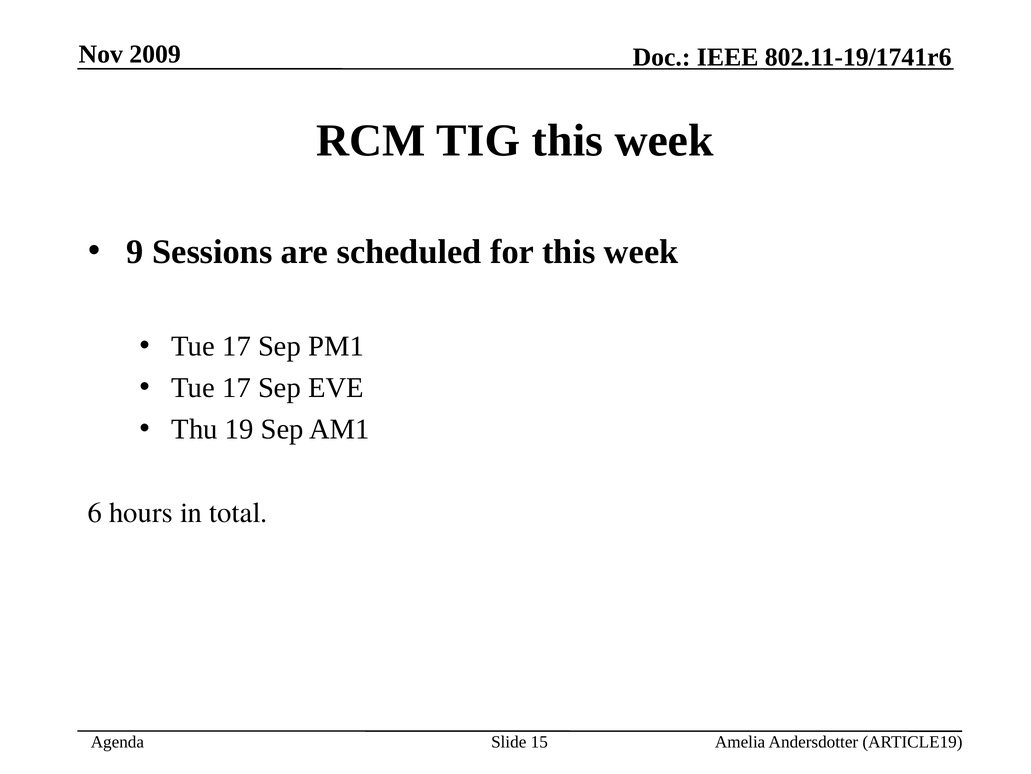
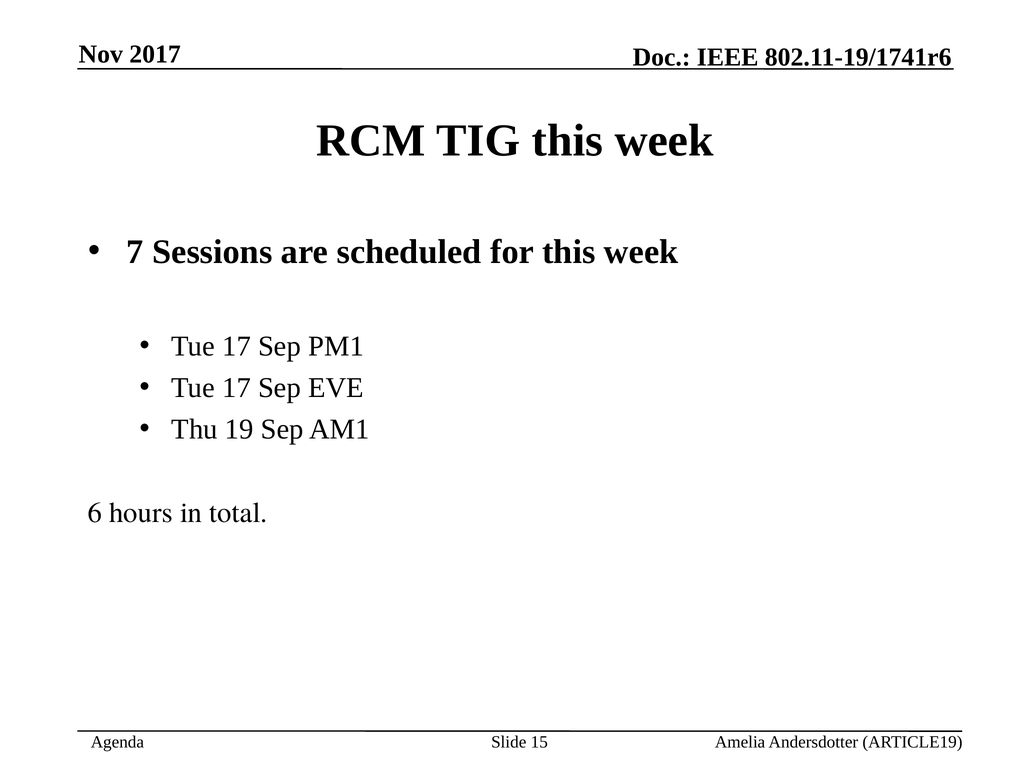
2009: 2009 -> 2017 (155, 54)
9: 9 -> 7 (135, 252)
